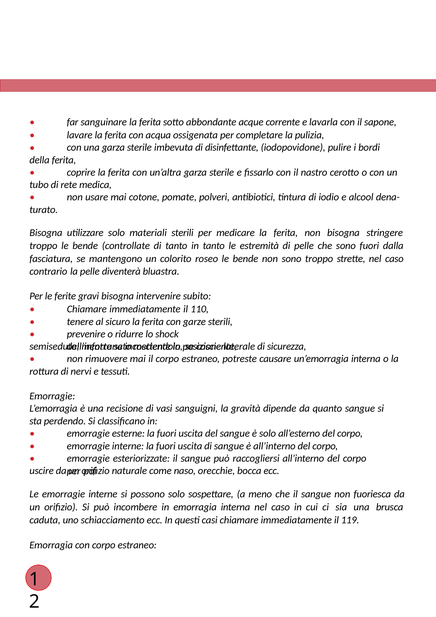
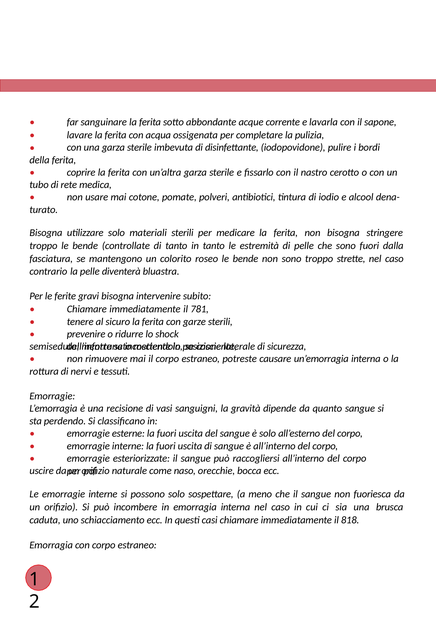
110: 110 -> 781 (200, 310)
119: 119 -> 818 (350, 521)
